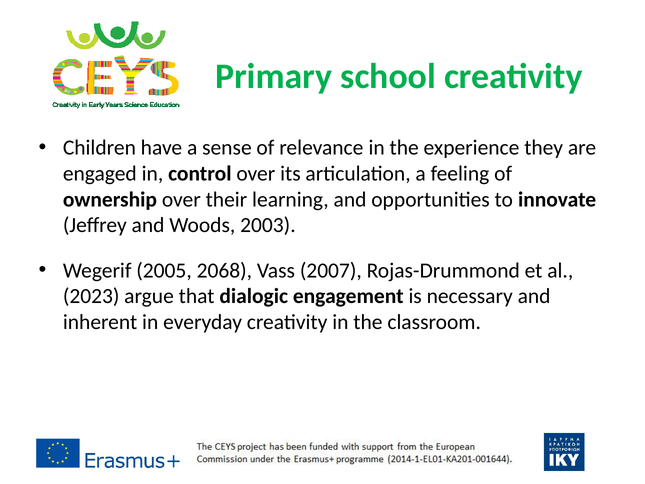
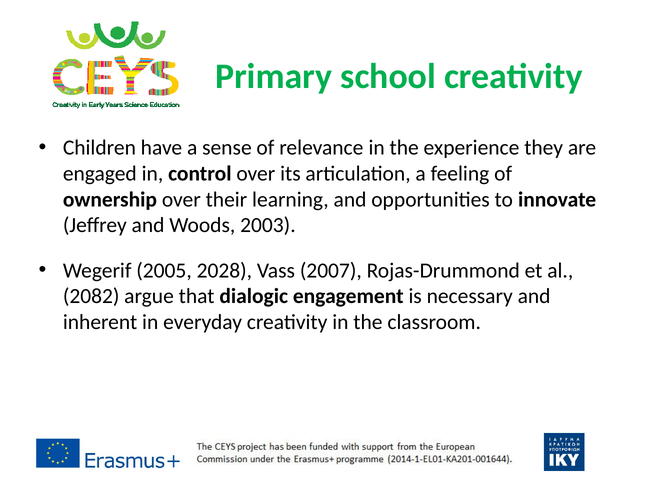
2068: 2068 -> 2028 (224, 270)
2023: 2023 -> 2082 (91, 296)
